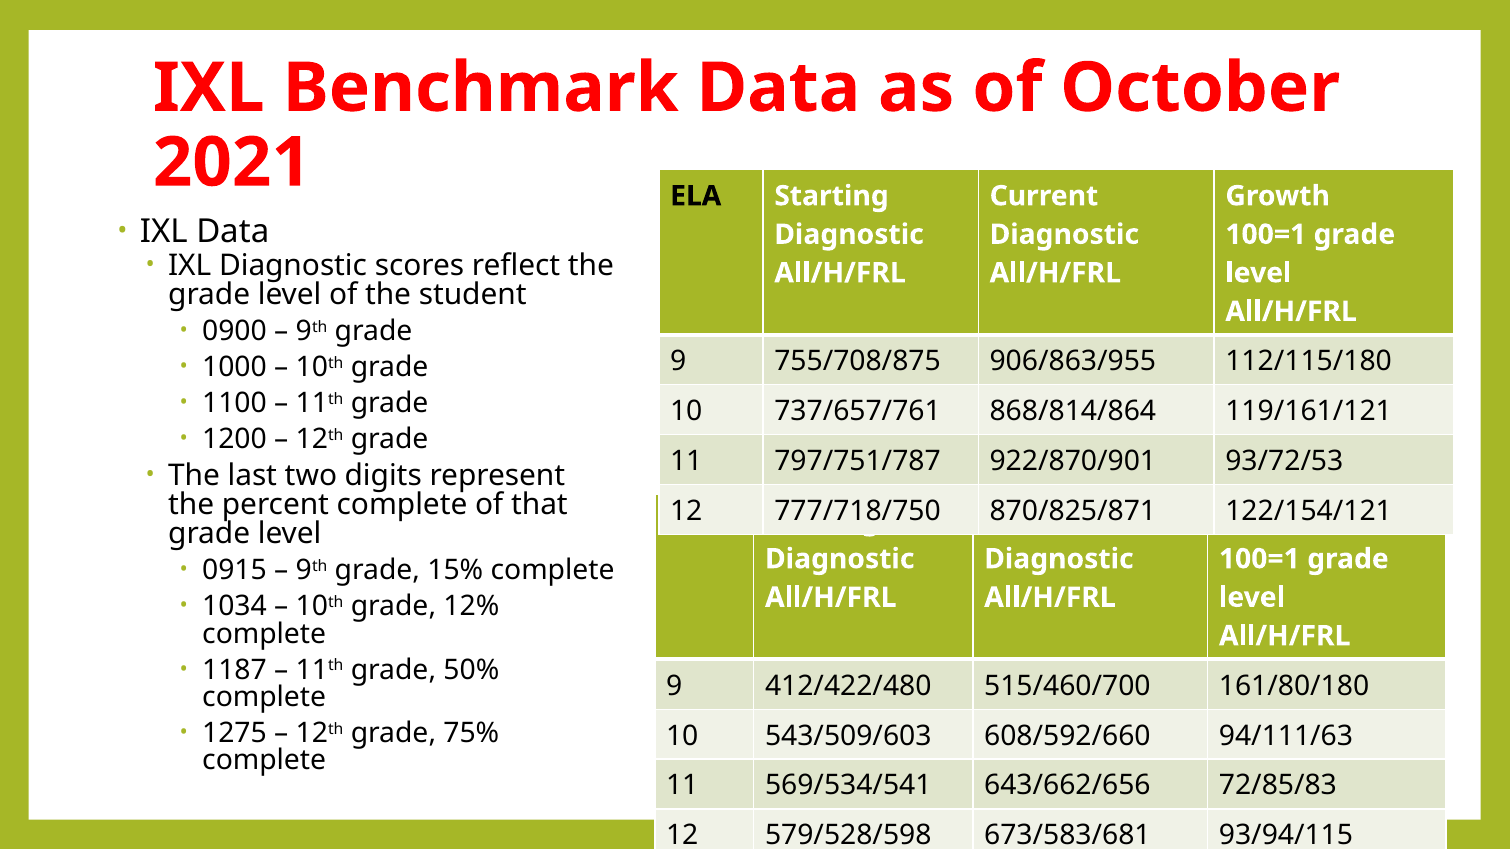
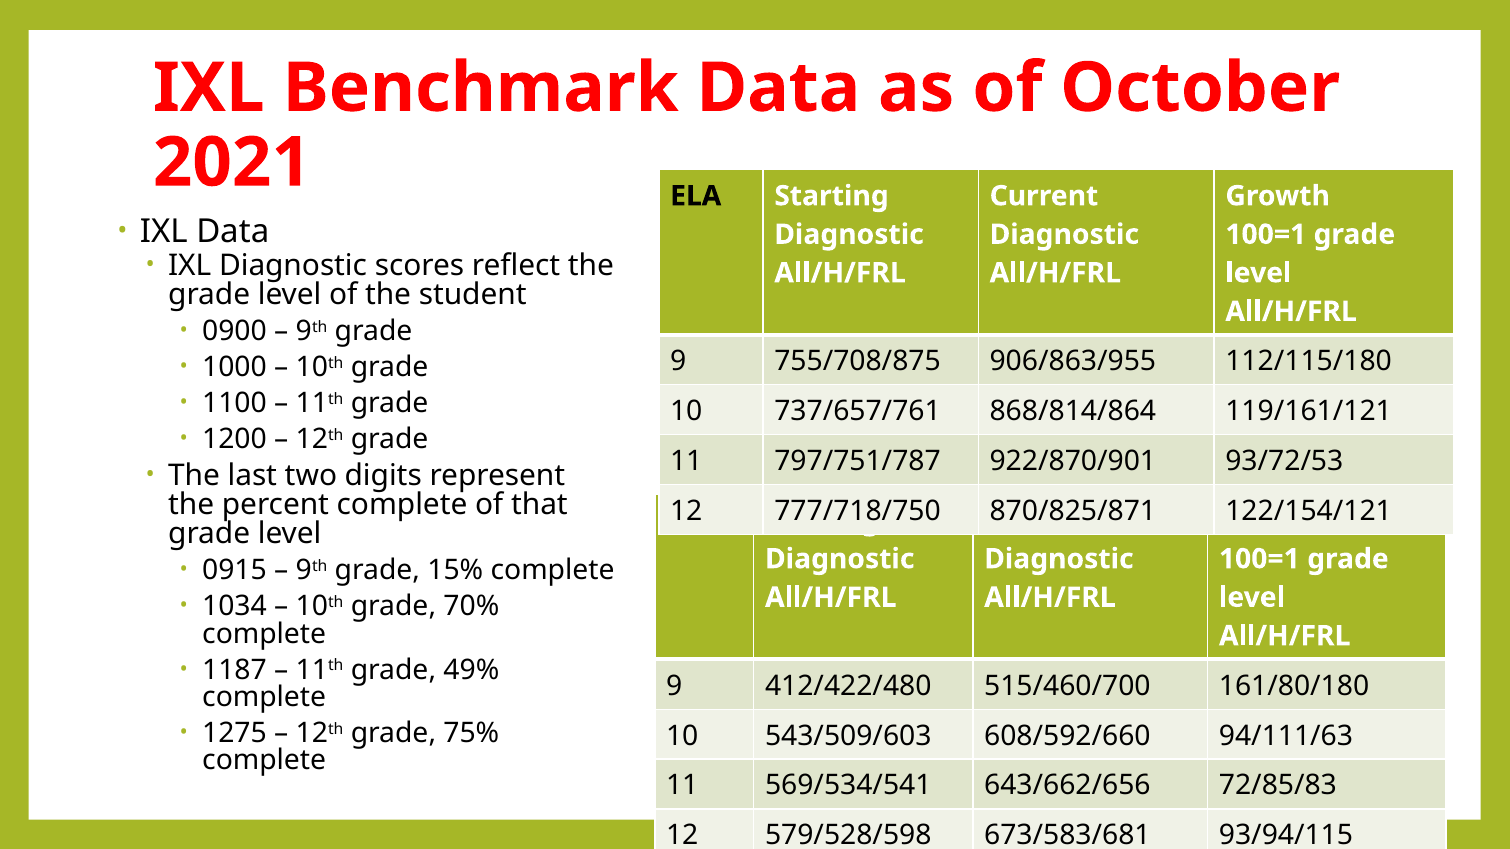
12%: 12% -> 70% (471, 607)
50%: 50% -> 49% (471, 670)
